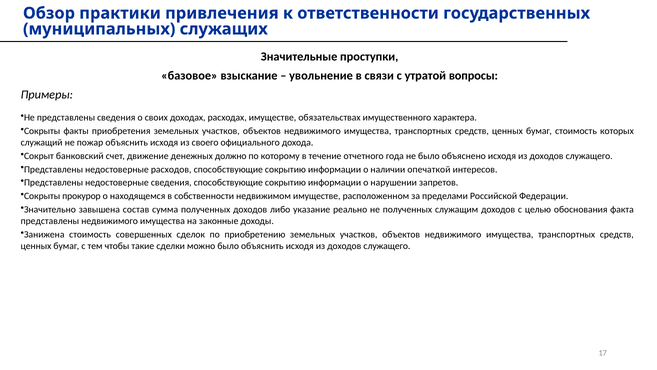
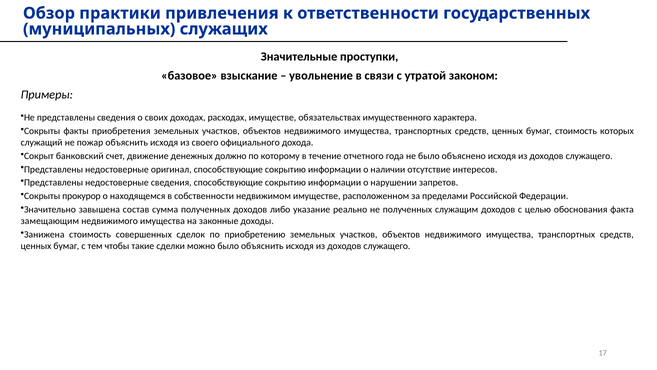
вопросы: вопросы -> законом (473, 76)
расходов: расходов -> оригинал (171, 169)
опечаткой: опечаткой -> отсутствие (429, 169)
представлены: представлены -> замещающим (50, 221)
